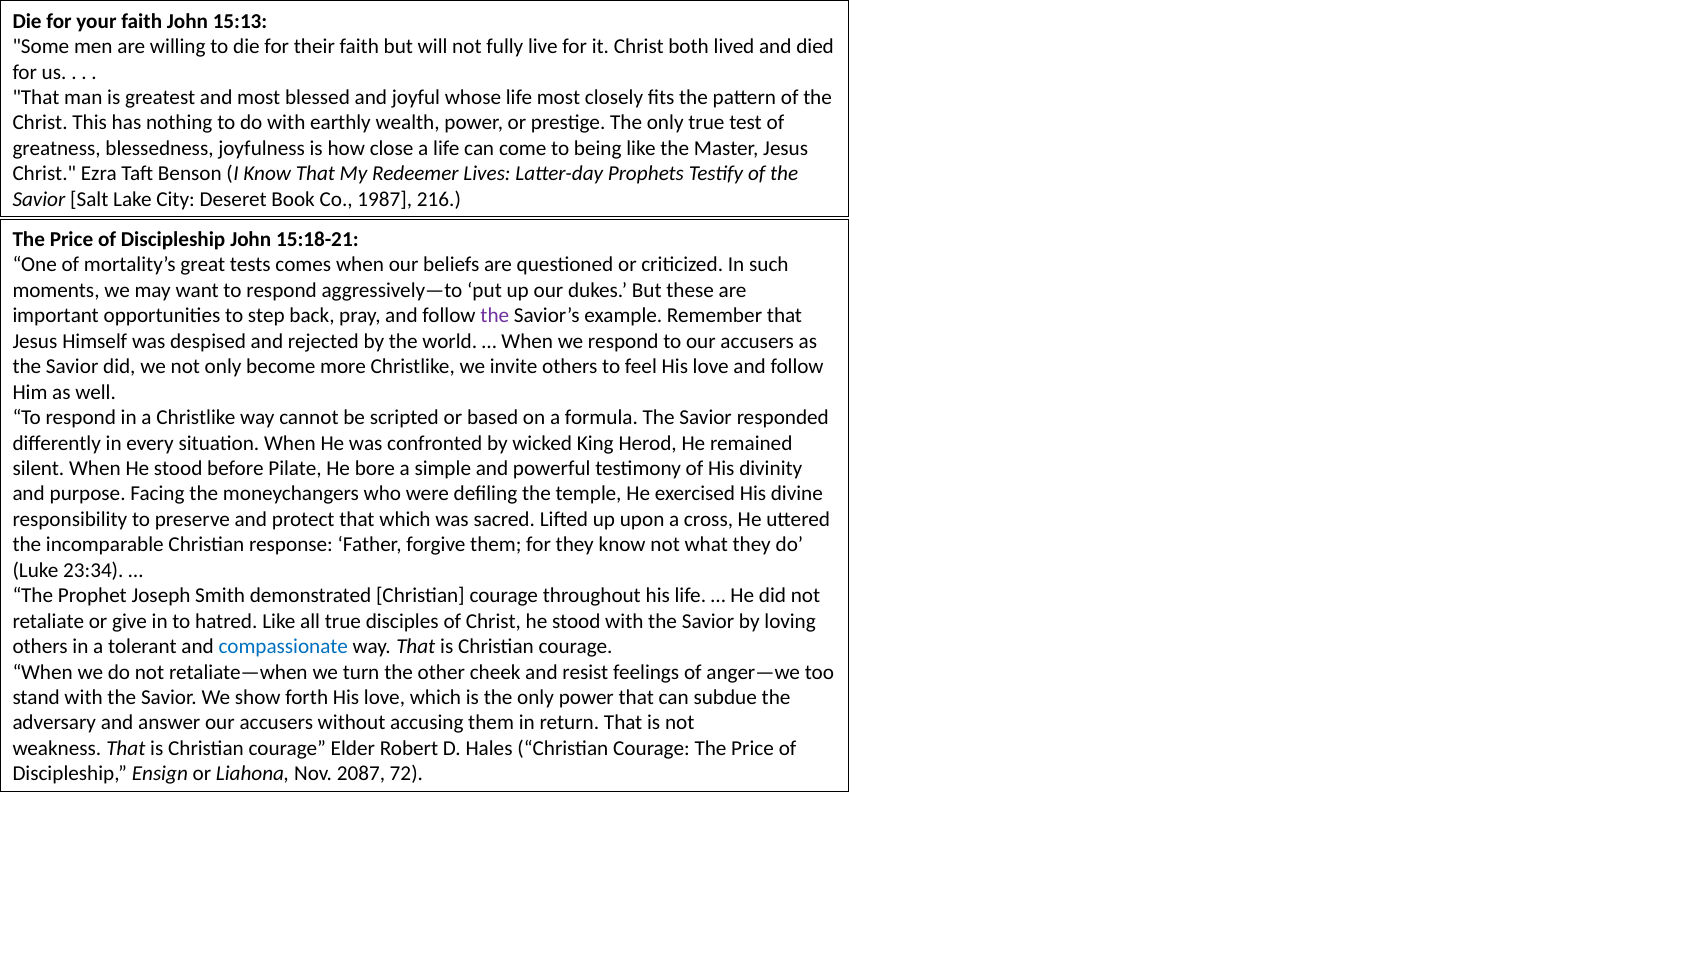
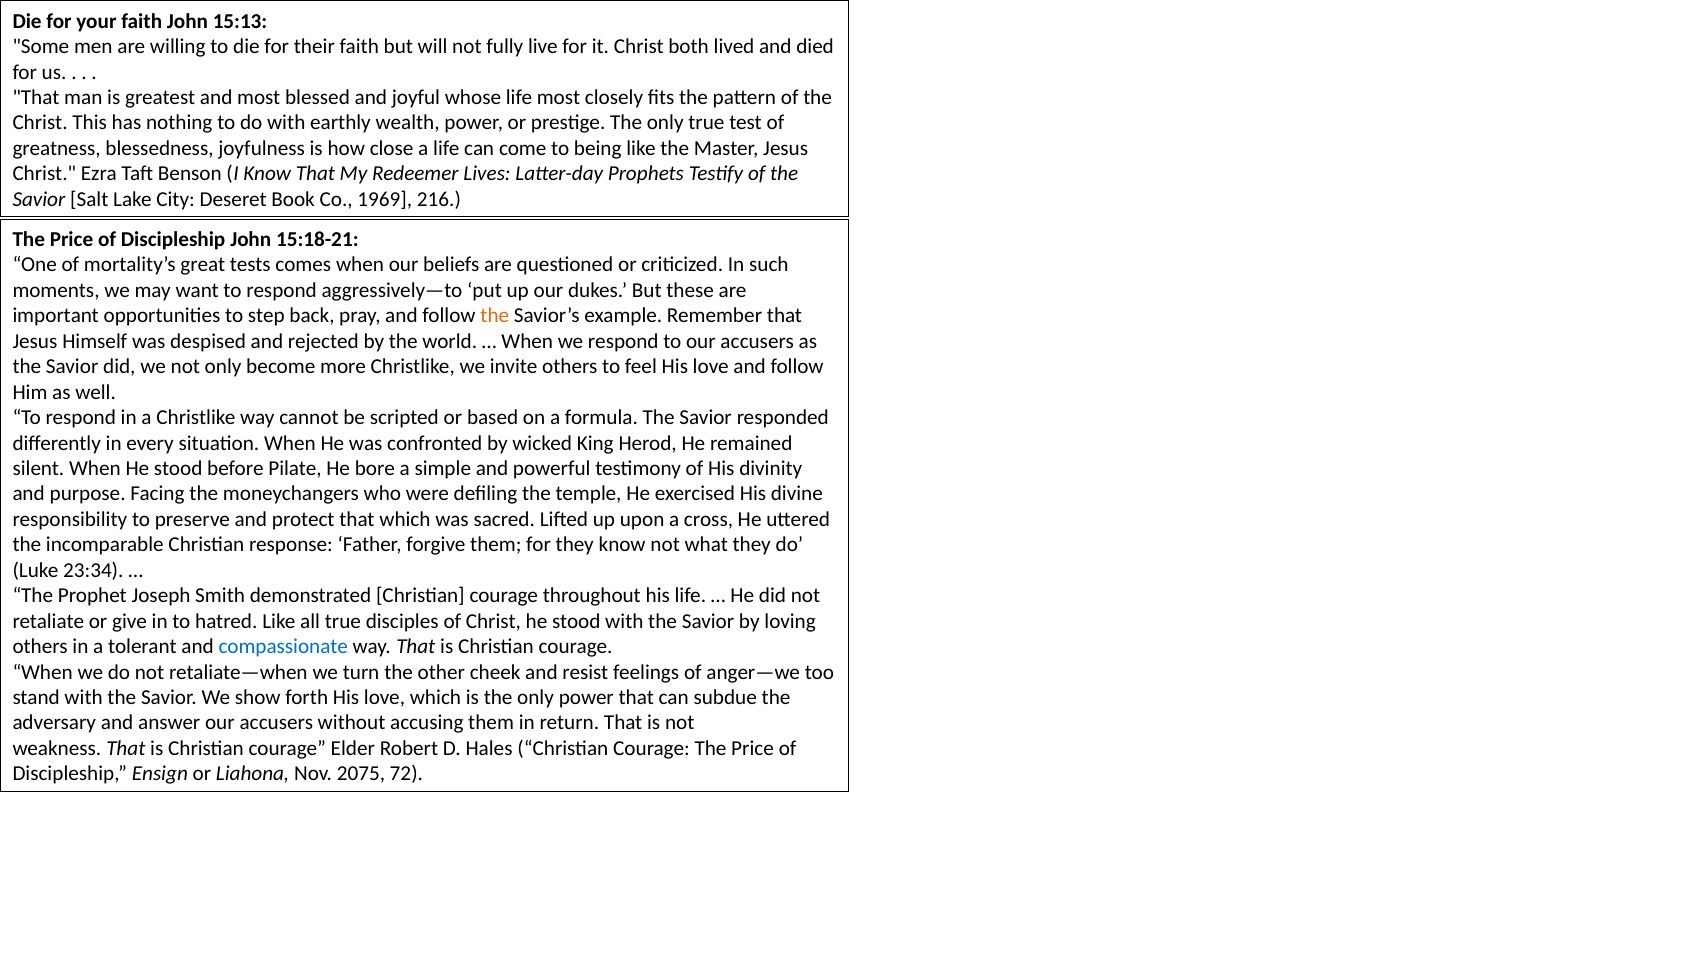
1987: 1987 -> 1969 (385, 199)
the colour: purple -> orange (495, 316)
2087: 2087 -> 2075 (361, 774)
